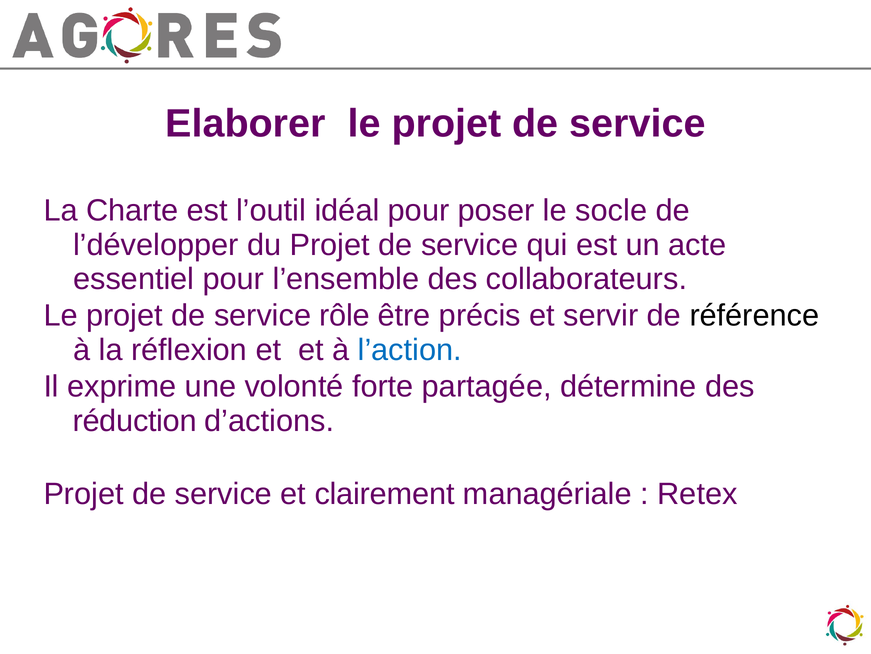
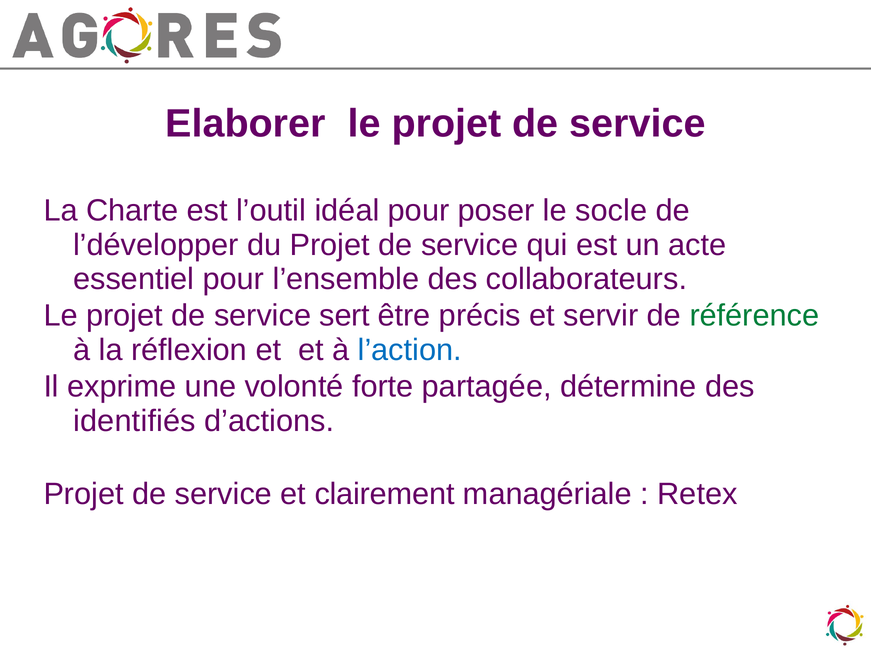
rôle: rôle -> sert (345, 316)
référence colour: black -> green (754, 316)
réduction: réduction -> identifiés (134, 421)
